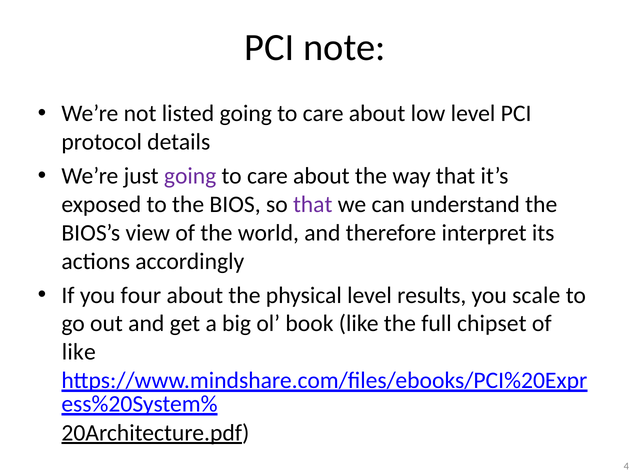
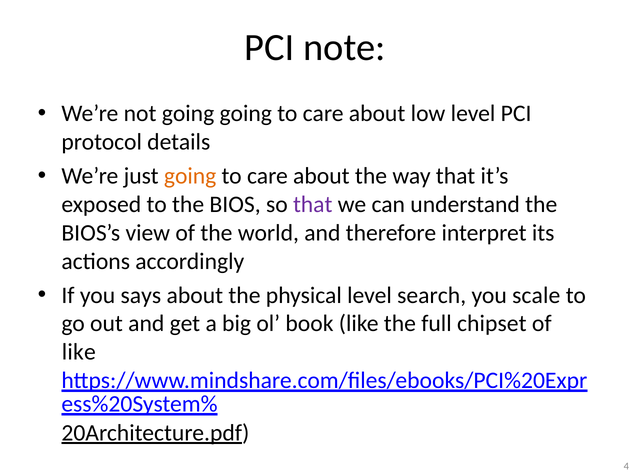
not listed: listed -> going (188, 113)
going colour: purple -> orange (190, 176)
four: four -> says (141, 295)
results: results -> search (432, 295)
